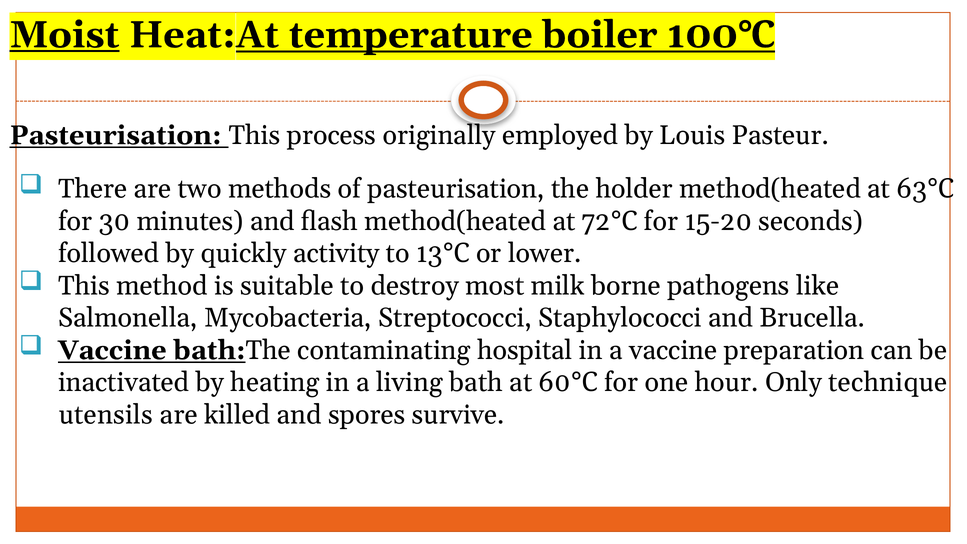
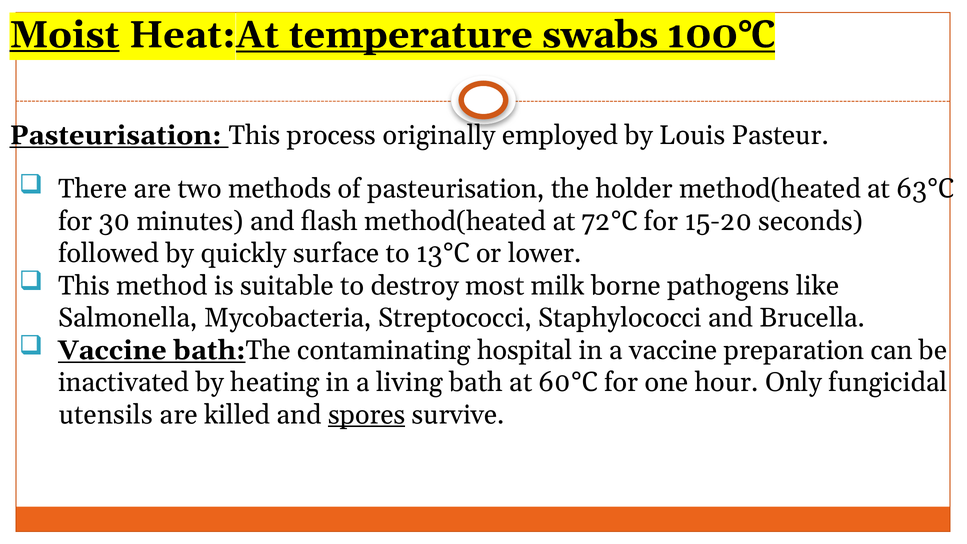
boiler: boiler -> swabs (600, 35)
activity: activity -> surface (336, 254)
technique: technique -> fungicidal (888, 382)
spores underline: none -> present (367, 415)
